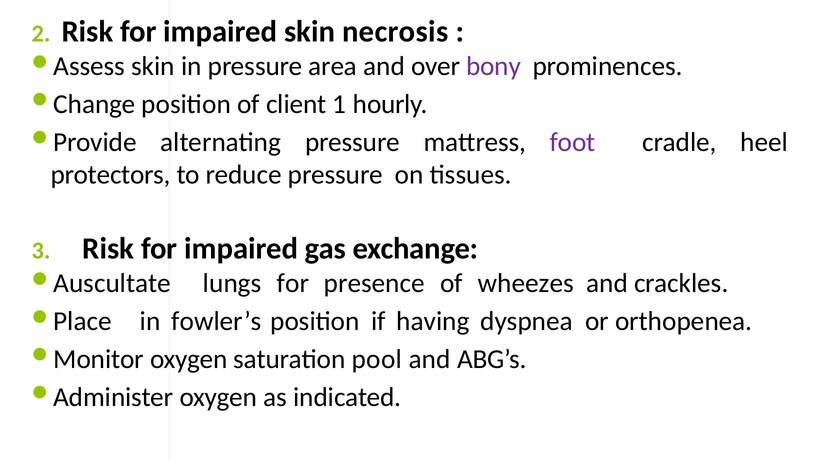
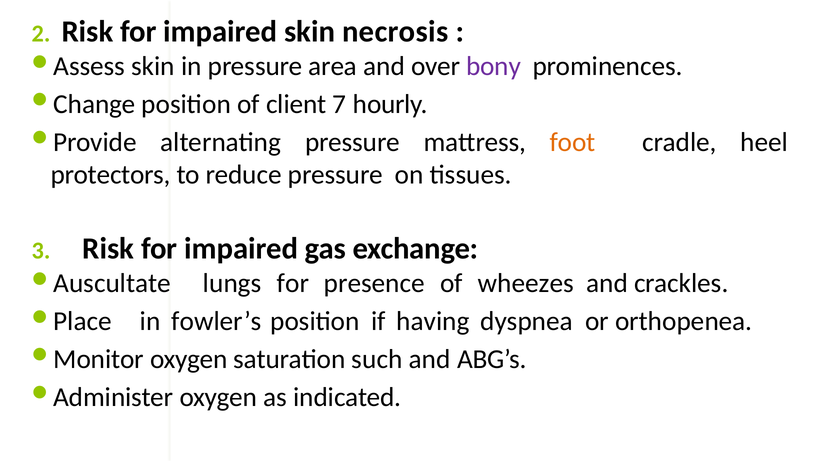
1: 1 -> 7 (339, 104)
foot colour: purple -> orange (573, 142)
pool: pool -> such (377, 359)
